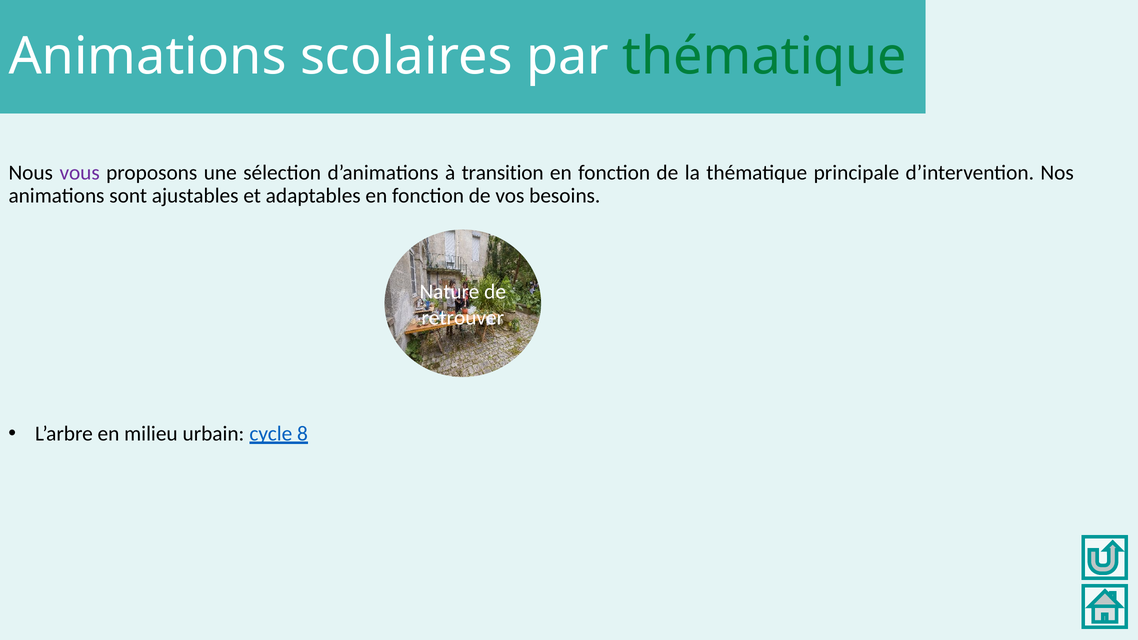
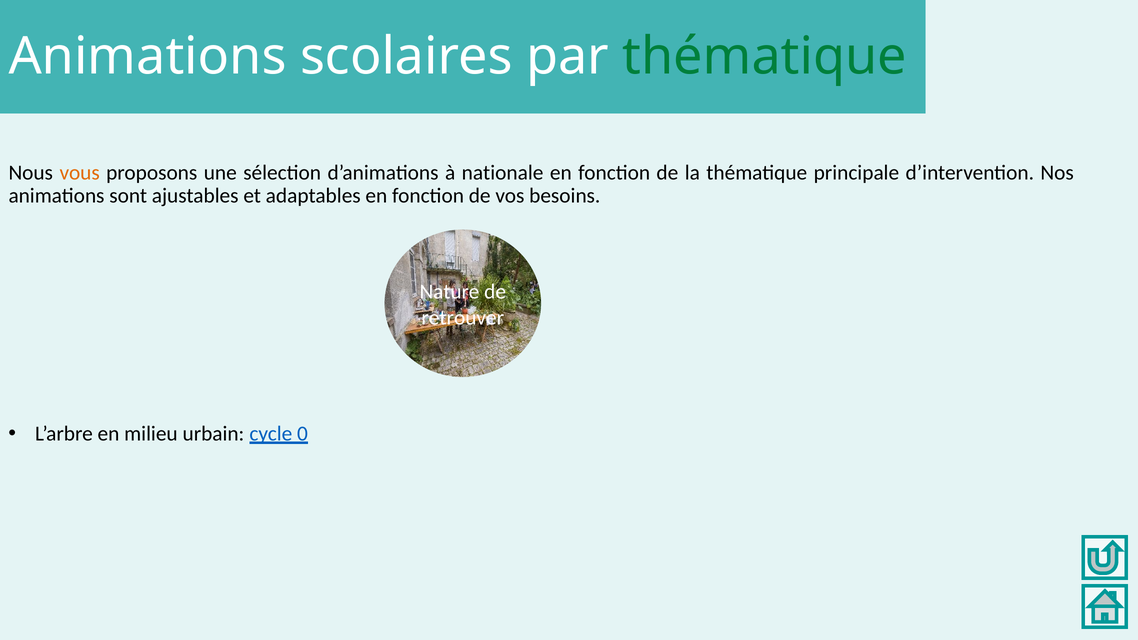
vous colour: purple -> orange (80, 173)
transition: transition -> nationale (503, 173)
8: 8 -> 0 (302, 434)
